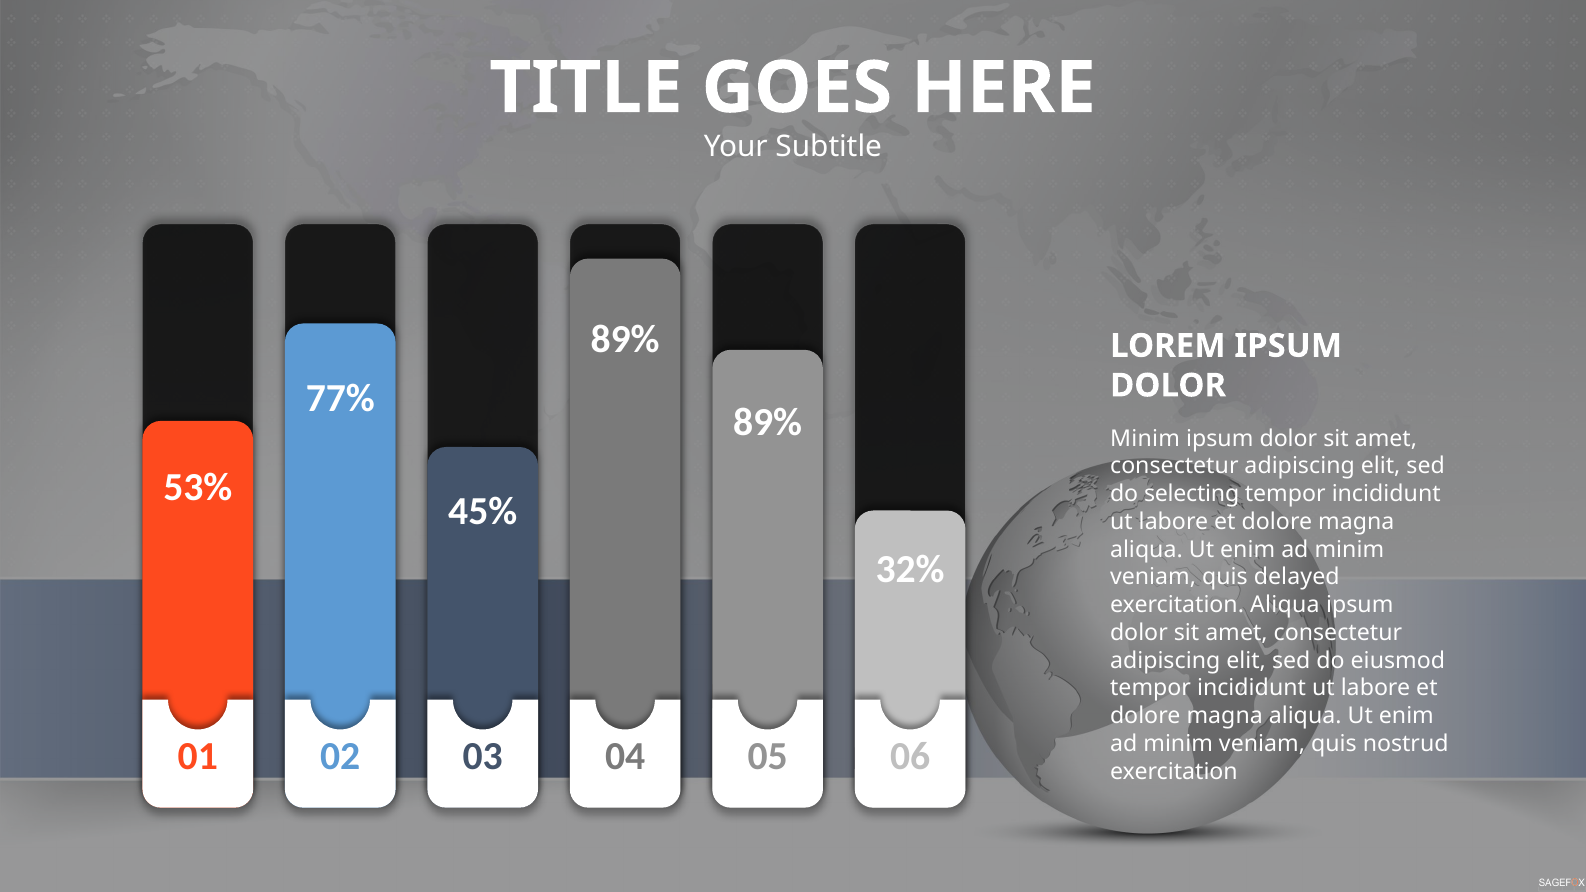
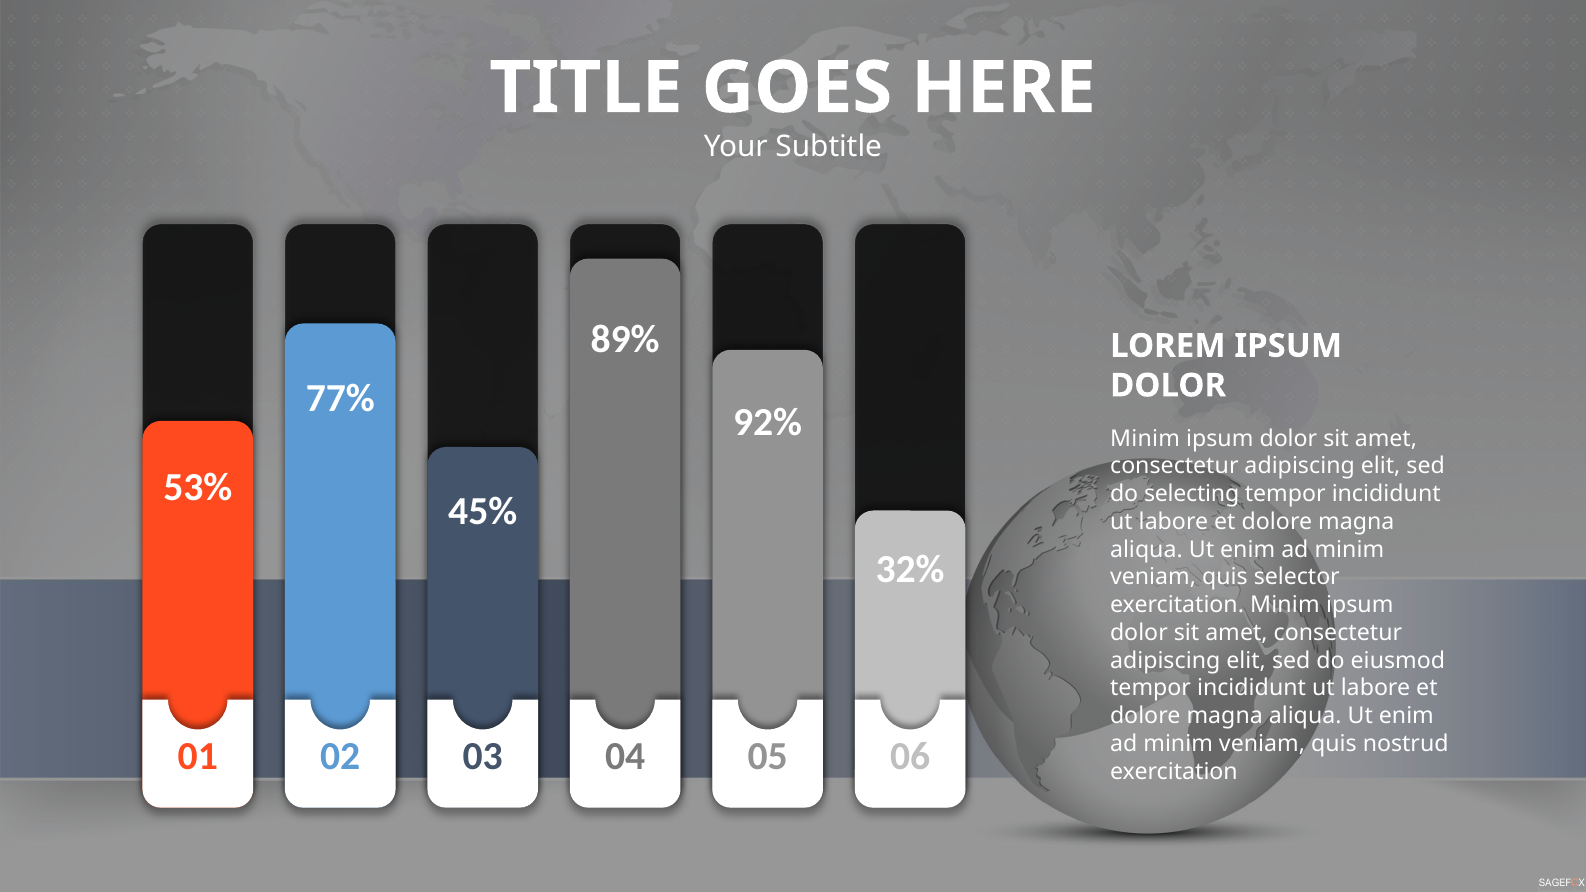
89%: 89% -> 92% (768, 423)
delayed: delayed -> selector (1297, 577)
exercitation Aliqua: Aliqua -> Minim (1285, 605)
